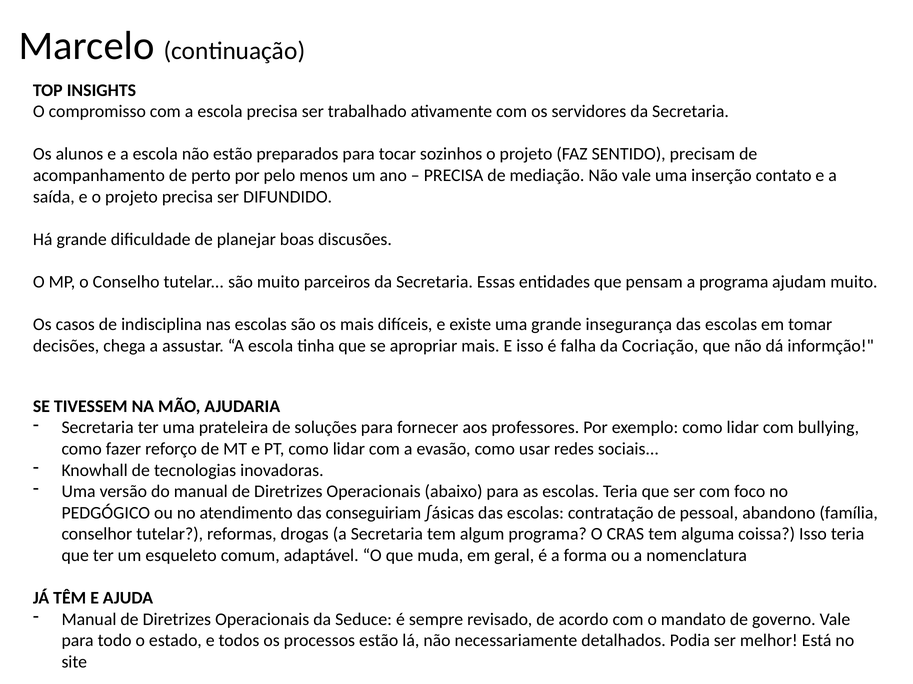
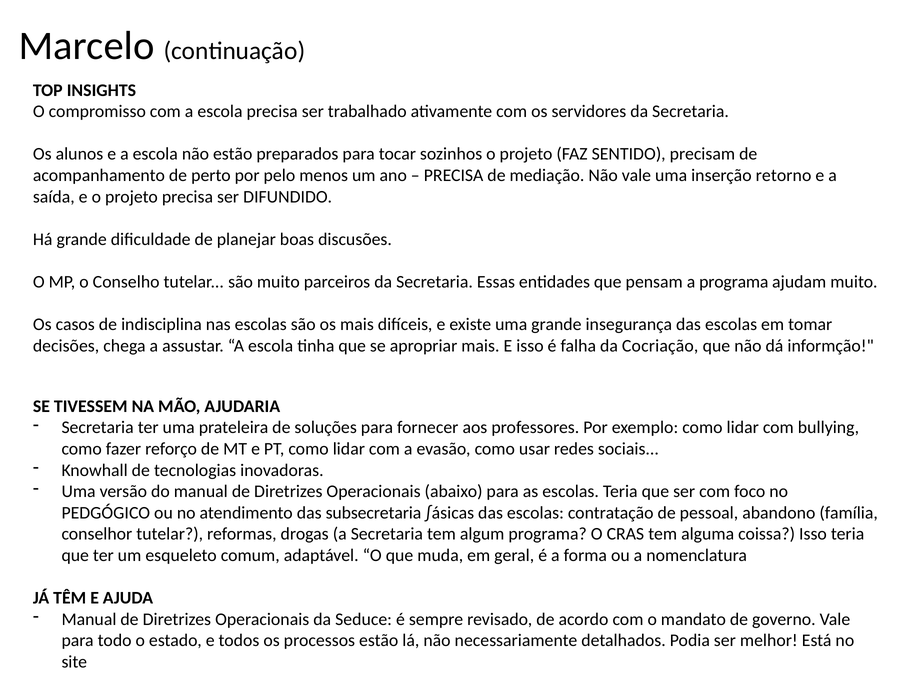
contato: contato -> retorno (784, 176)
conseguiriam: conseguiriam -> subsecretaria (373, 513)
